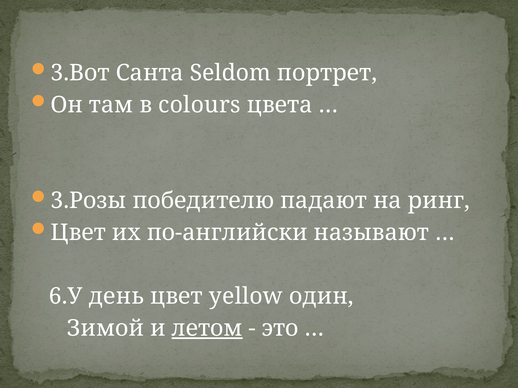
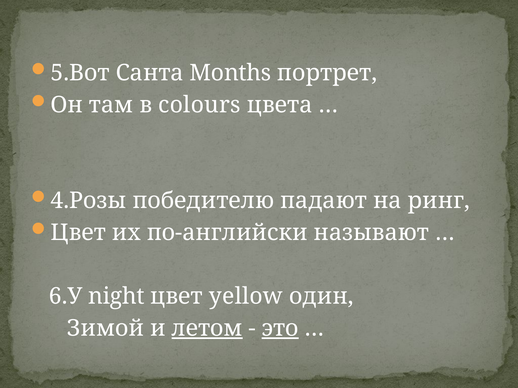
3.Вот: 3.Вот -> 5.Вот (80, 73)
Seldom: Seldom -> Months (230, 73)
3.Розы: 3.Розы -> 4.Розы (88, 201)
день: день -> night (116, 297)
это underline: none -> present (280, 329)
